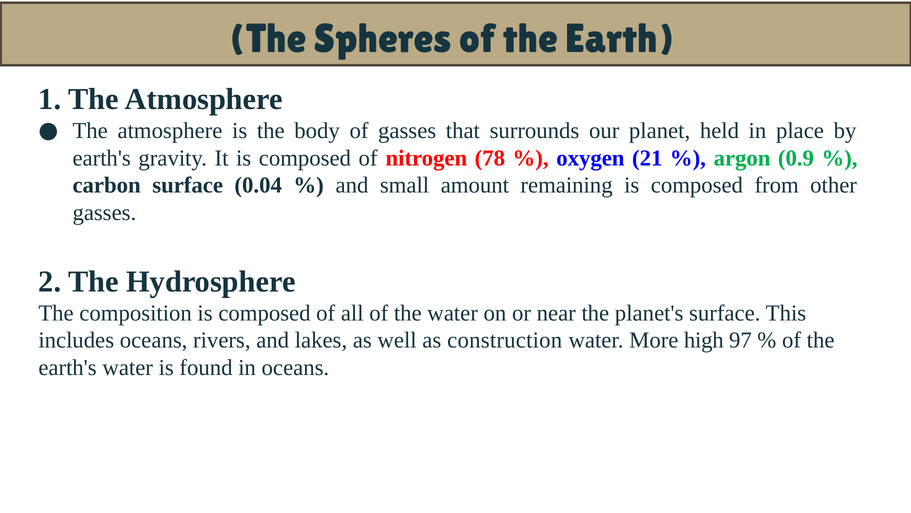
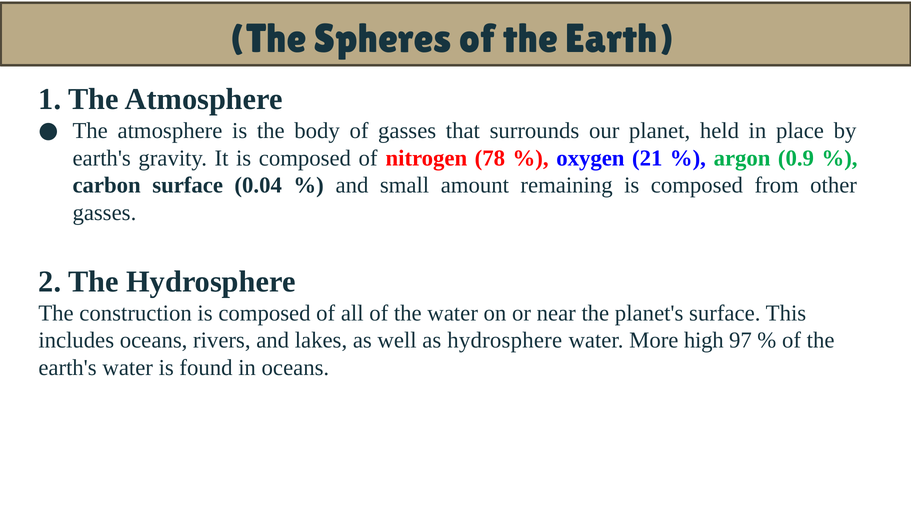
composition: composition -> construction (136, 313)
as construction: construction -> hydrosphere (505, 340)
